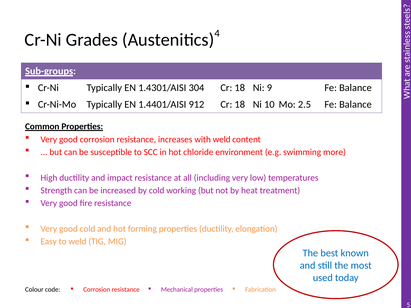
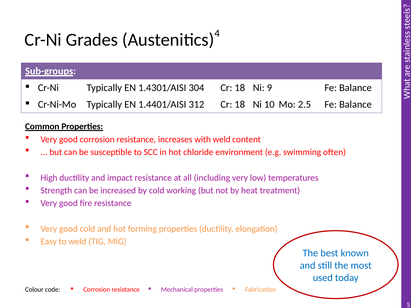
912: 912 -> 312 (196, 105)
more: more -> often (335, 152)
